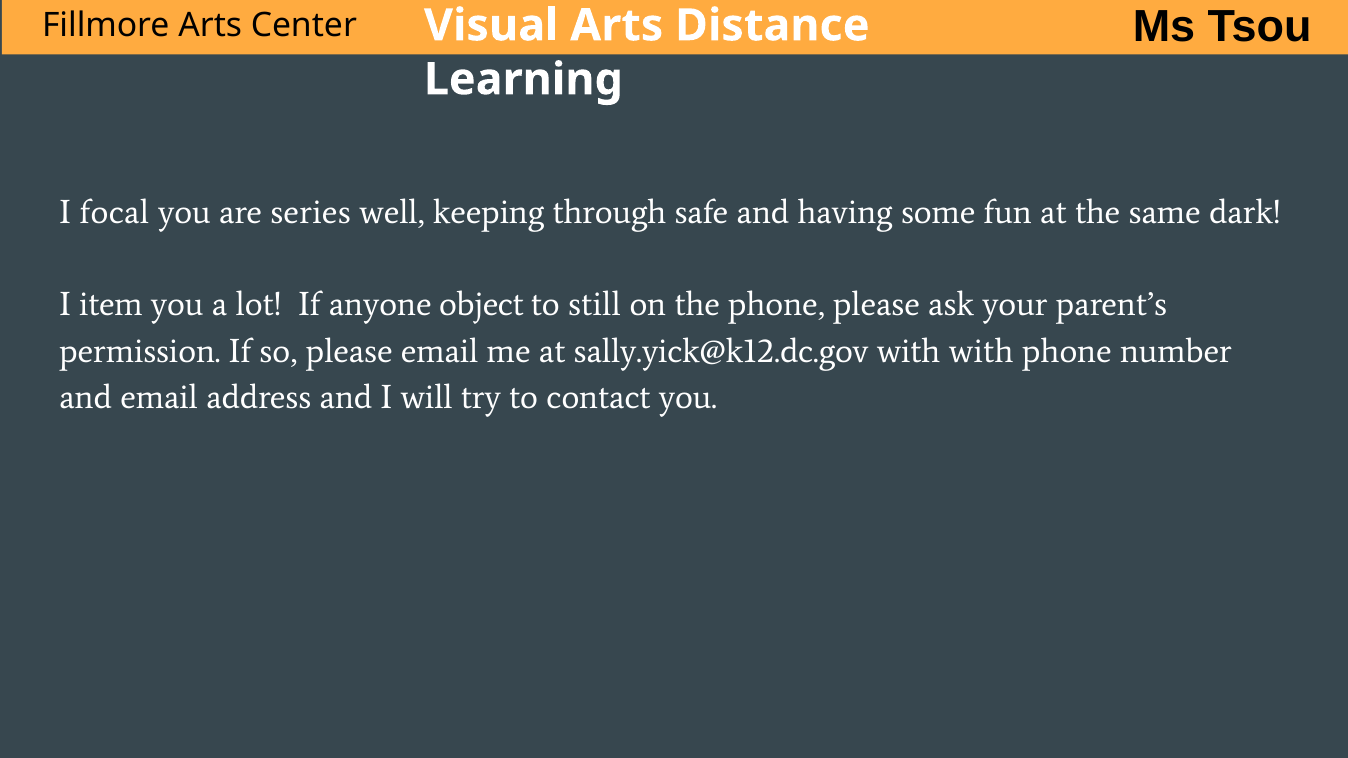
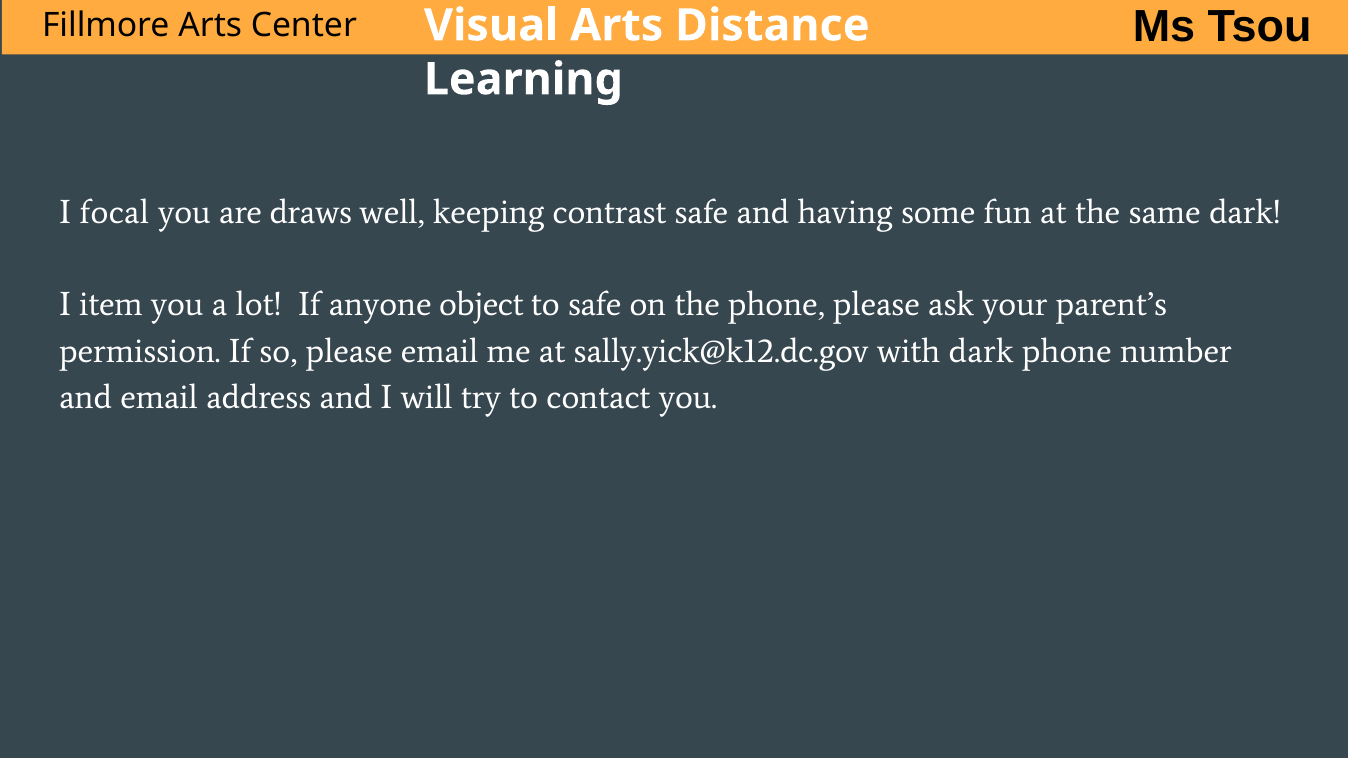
series: series -> draws (311, 212)
through: through -> contrast (610, 212)
to still: still -> safe (595, 305)
with with: with -> dark (981, 351)
